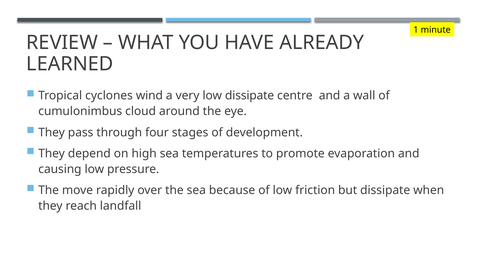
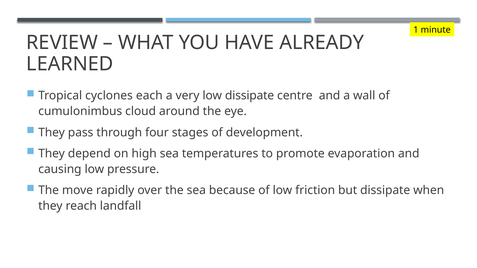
wind: wind -> each (149, 96)
